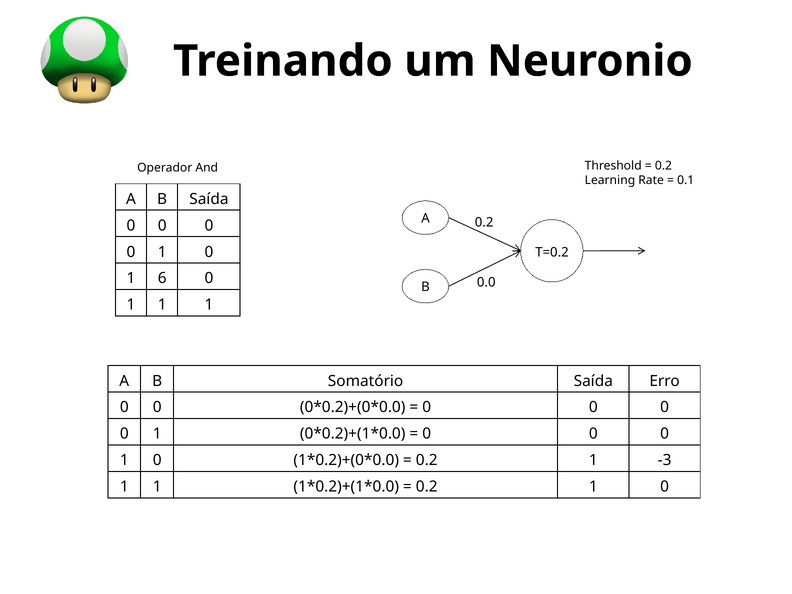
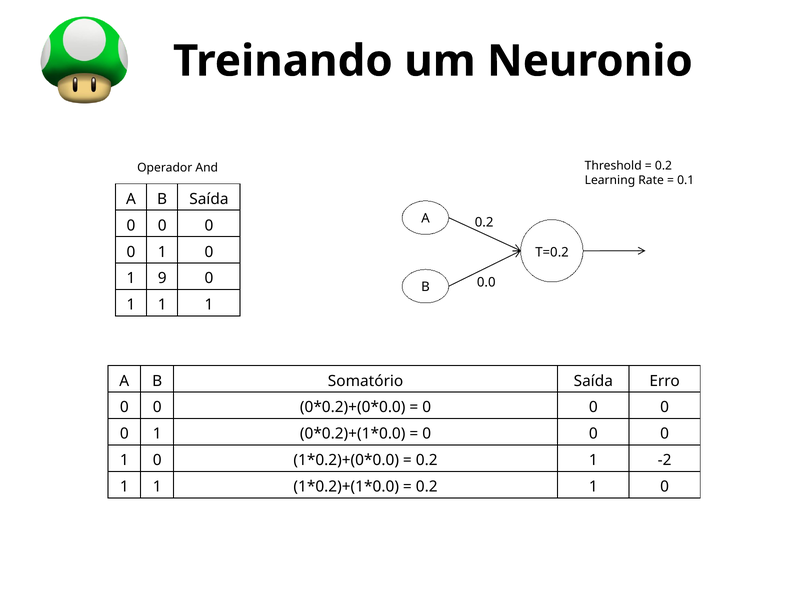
6: 6 -> 9 (162, 278)
-3: -3 -> -2 (665, 460)
